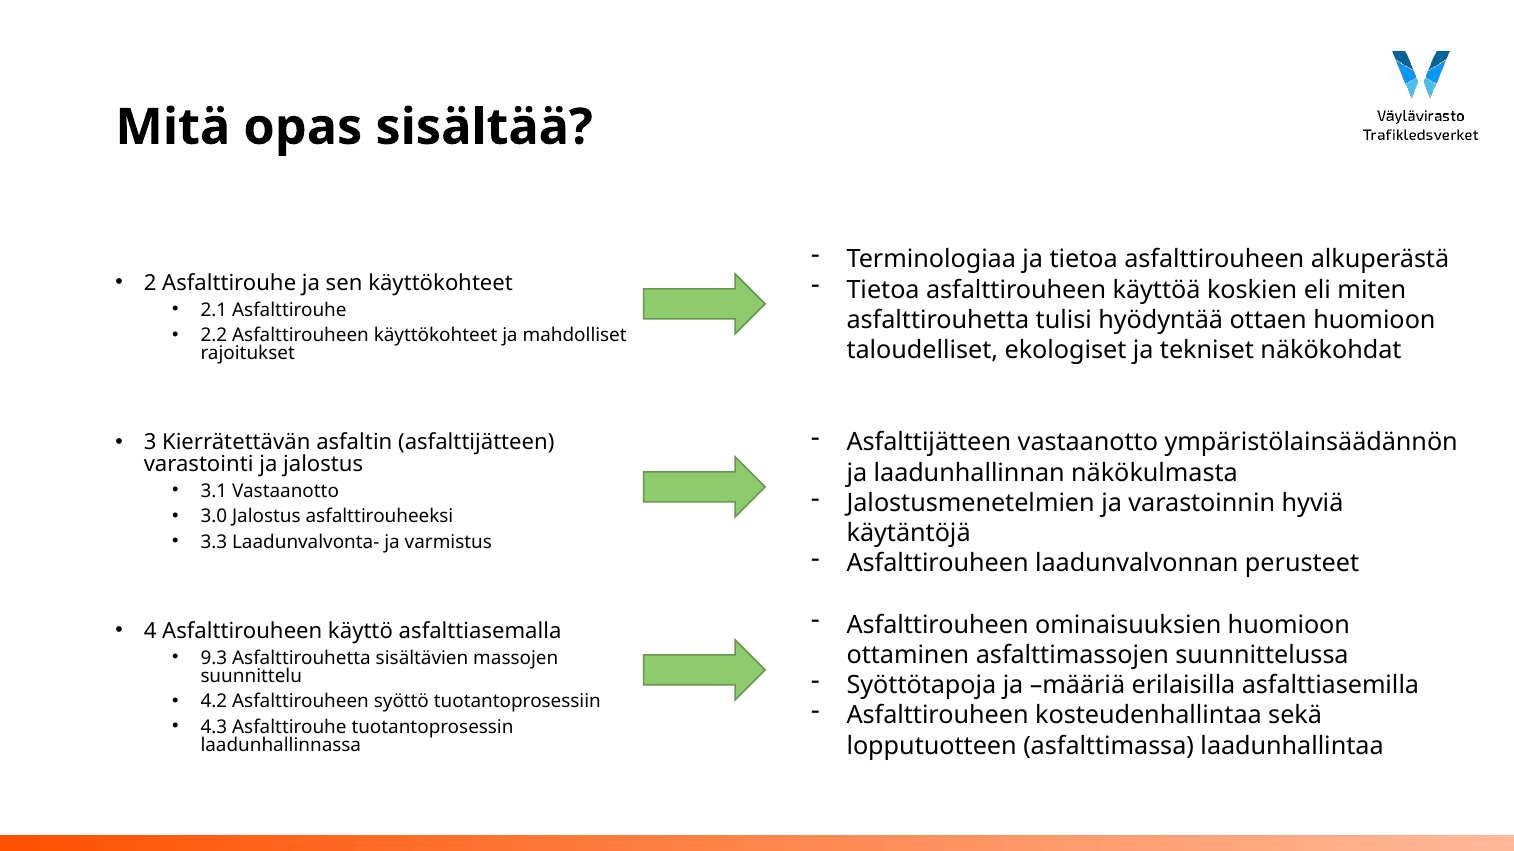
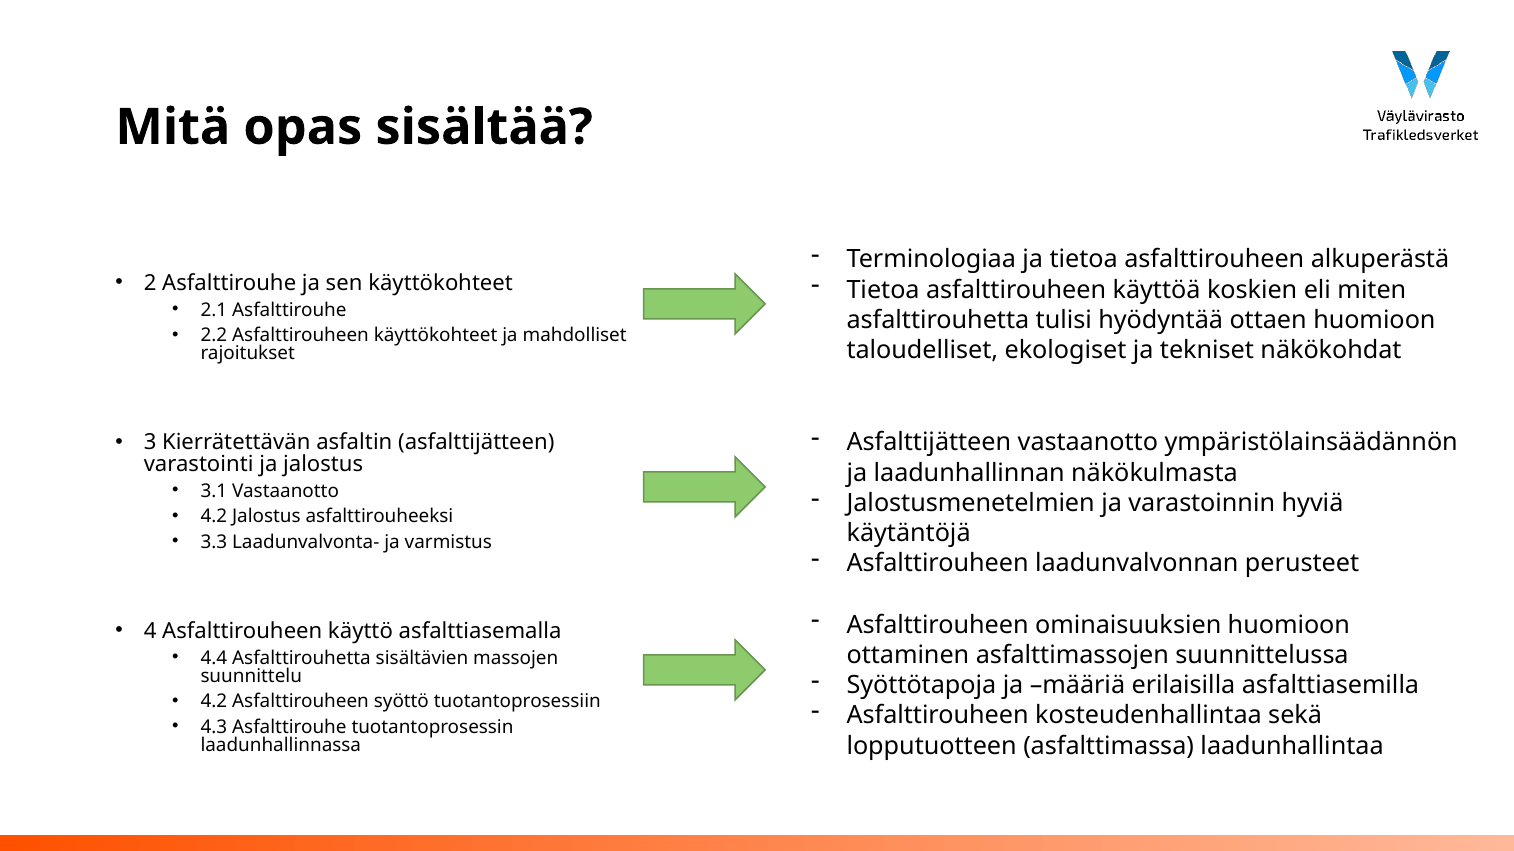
3.0: 3.0 -> 4.2 (214, 517)
9.3: 9.3 -> 4.4 (214, 658)
